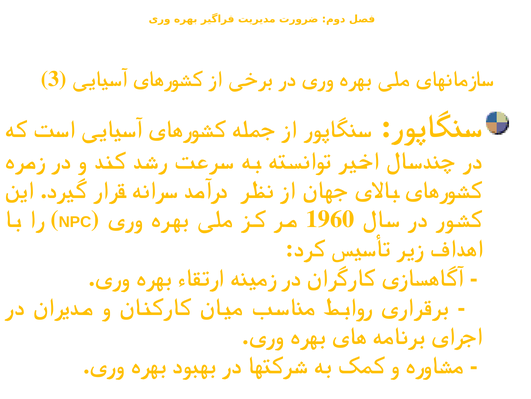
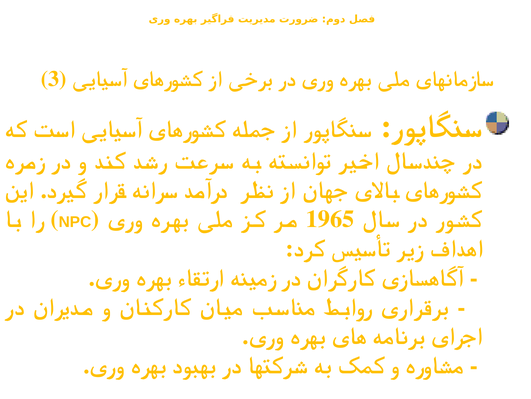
1960: 1960 -> 1965 (330, 219)
